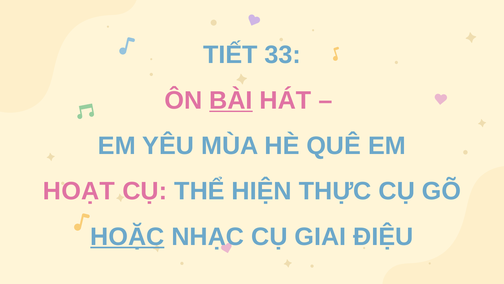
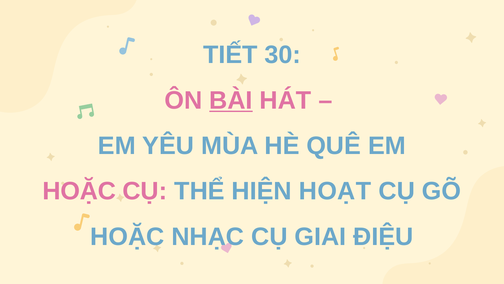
33: 33 -> 30 (283, 55)
HOẠT: HOẠT -> HOẶC (79, 191)
THỰC: THỰC -> HOẠT (335, 191)
HOẶC underline: present -> none (127, 236)
